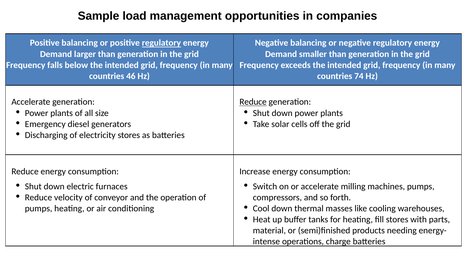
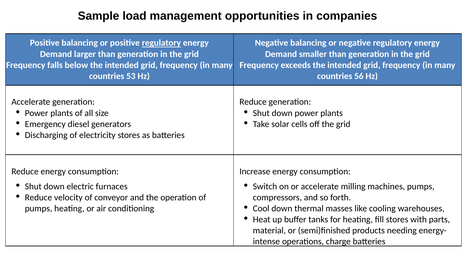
46: 46 -> 53 (131, 76)
74: 74 -> 56 (359, 76)
Reduce underline: present -> none (253, 102)
